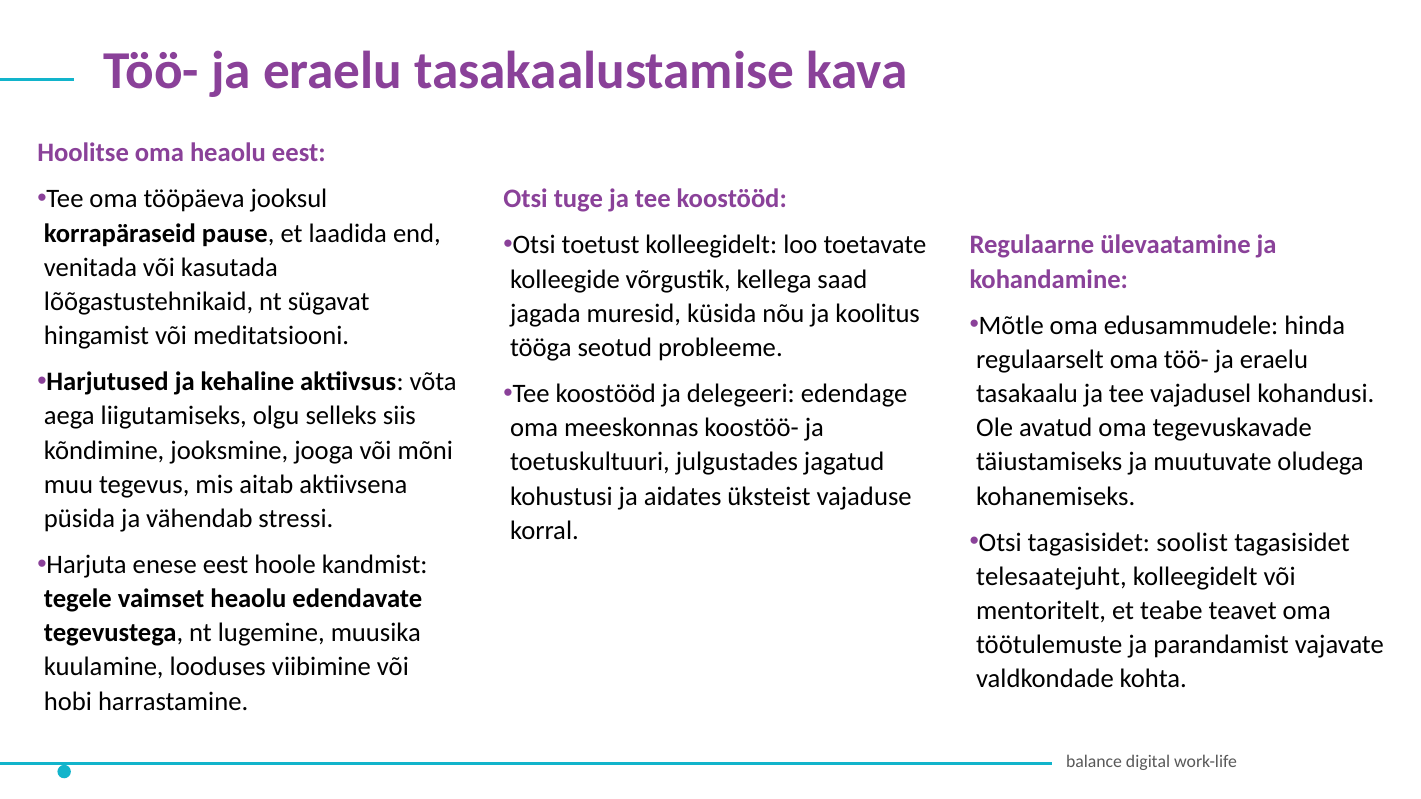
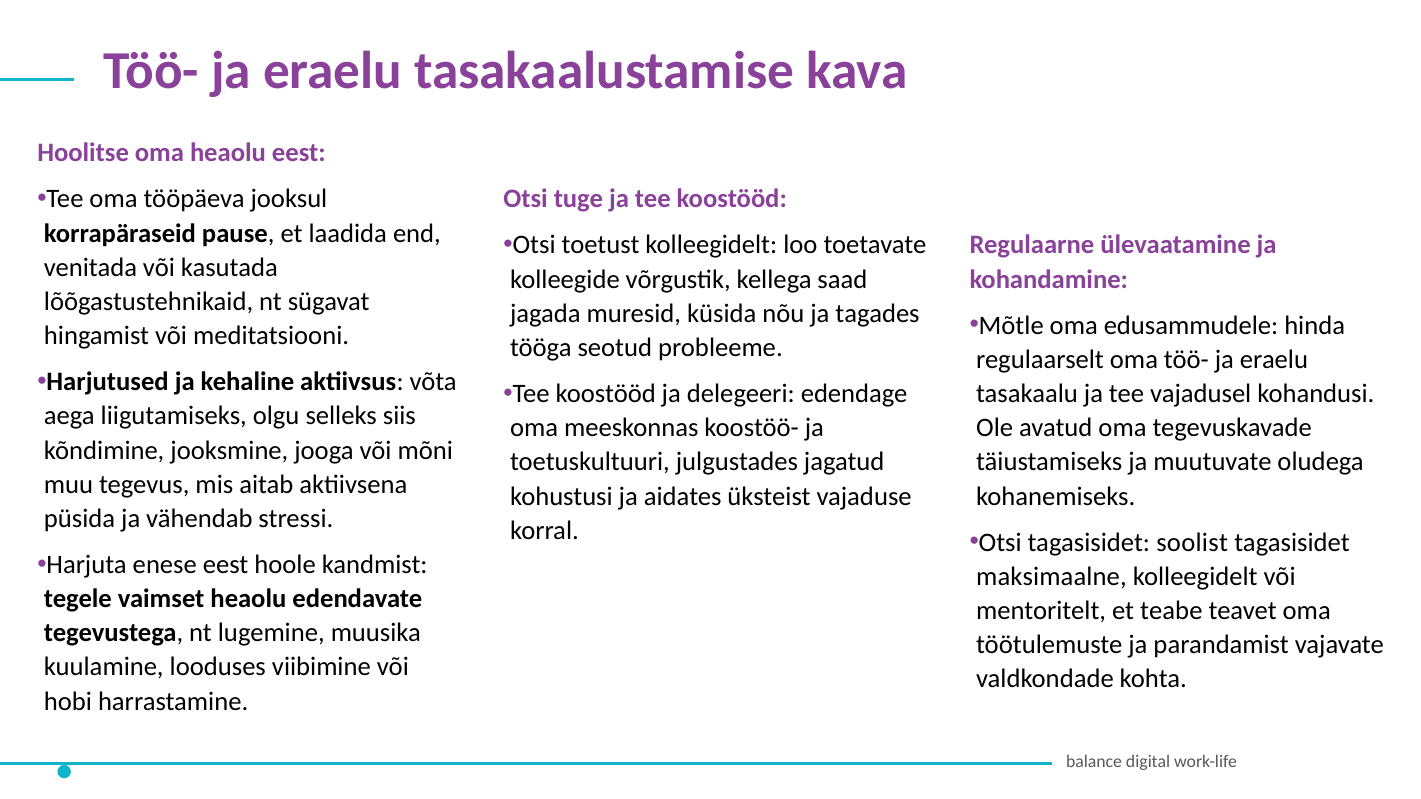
koolitus: koolitus -> tagades (878, 314)
telesaatejuht: telesaatejuht -> maksimaalne (1051, 577)
